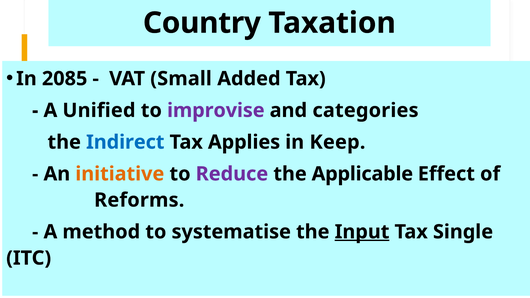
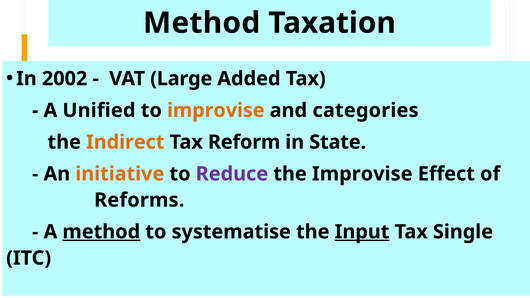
Country: Country -> Method (202, 23)
2085: 2085 -> 2002 (65, 79)
Small: Small -> Large (181, 79)
improvise colour: purple -> orange (216, 110)
Indirect colour: blue -> orange (125, 142)
Applies: Applies -> Reform (244, 142)
Keep: Keep -> State (338, 142)
the Applicable: Applicable -> Improvise (362, 174)
method underline: none -> present (101, 232)
